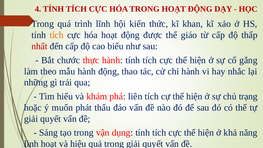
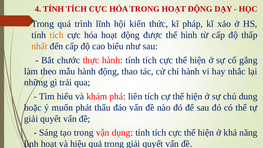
khan: khan -> pháp (193, 24)
giáo: giáo -> hình (189, 35)
nhất colour: red -> orange (39, 46)
trạng: trạng -> dung (248, 96)
